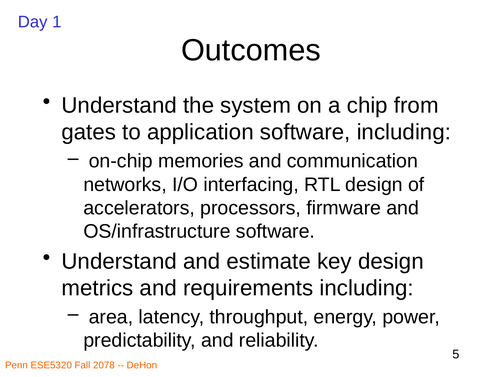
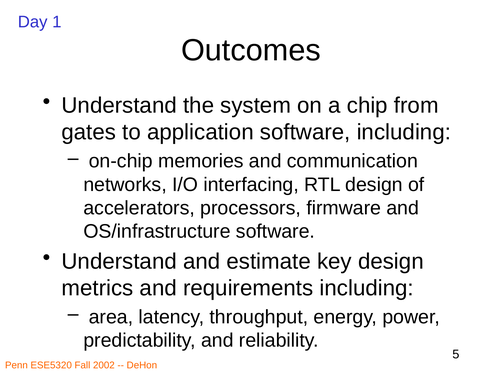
2078: 2078 -> 2002 (104, 365)
